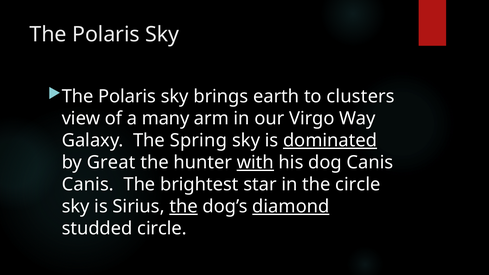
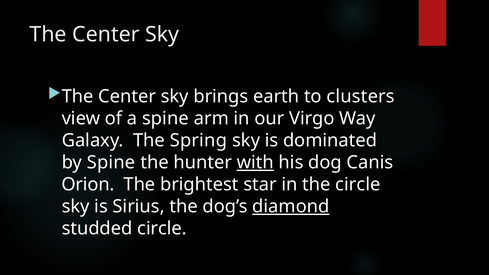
Polaris: Polaris -> Center (106, 34)
Polaris: Polaris -> Center (127, 96)
a many: many -> spine (165, 118)
dominated underline: present -> none (330, 140)
by Great: Great -> Spine (111, 162)
Canis: Canis -> Orion (88, 184)
the underline: present -> none (184, 206)
